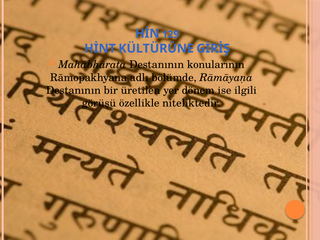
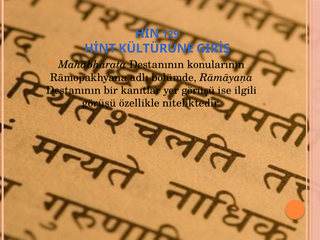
üretilen: üretilen -> kanıtlar (141, 90)
yer dönem: dönem -> görüşü (198, 90)
